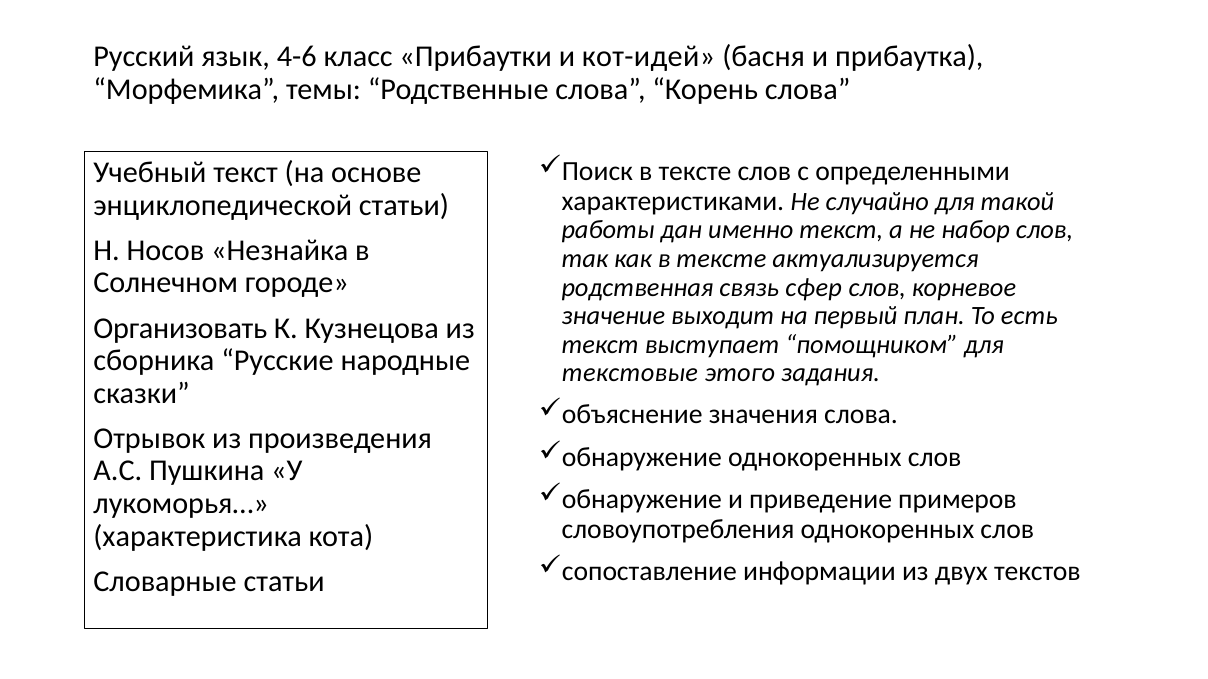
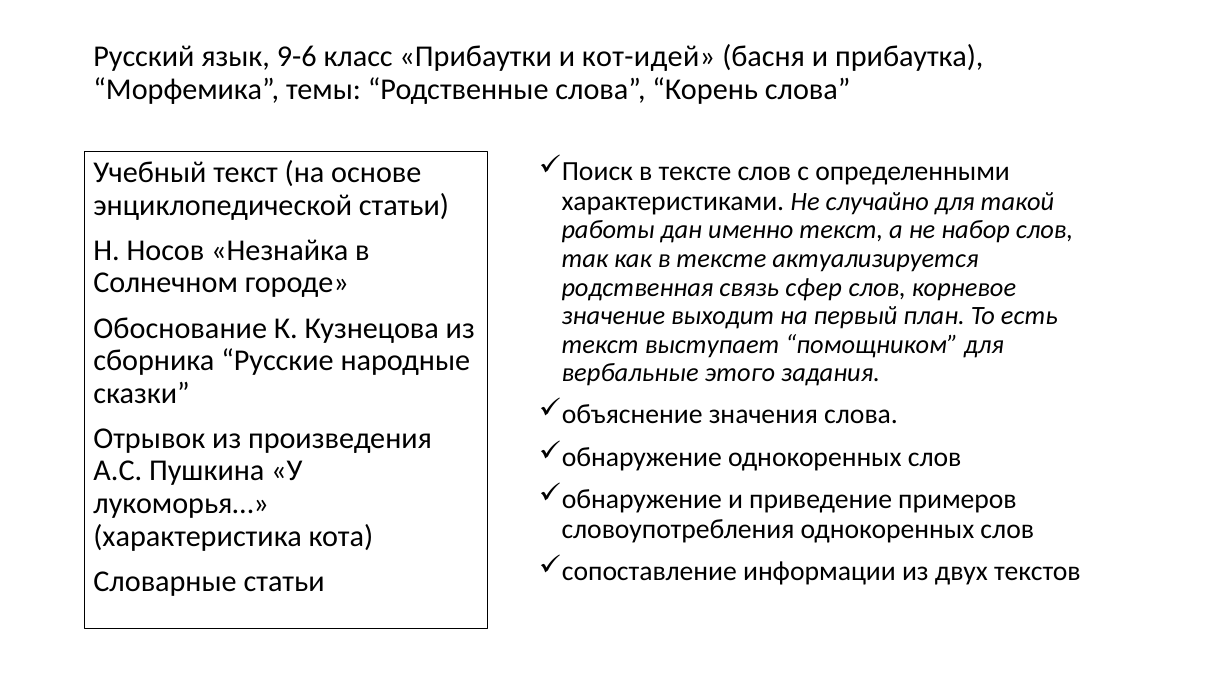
4-6: 4-6 -> 9-6 (297, 57)
Организовать: Организовать -> Обоснование (180, 328)
текстовые: текстовые -> вербальные (630, 373)
